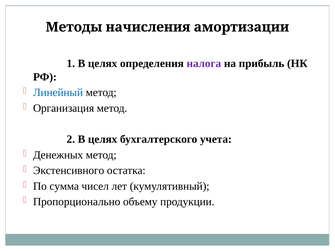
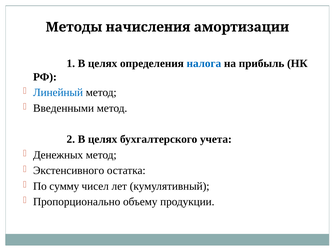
налога colour: purple -> blue (204, 64)
Организация: Организация -> Введенными (64, 108)
сумма: сумма -> сумму (64, 186)
